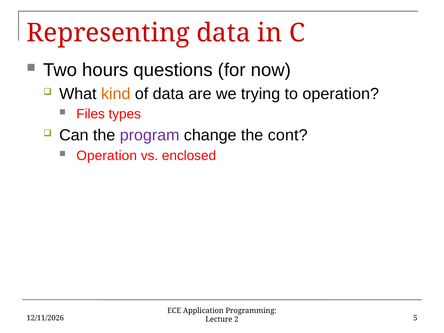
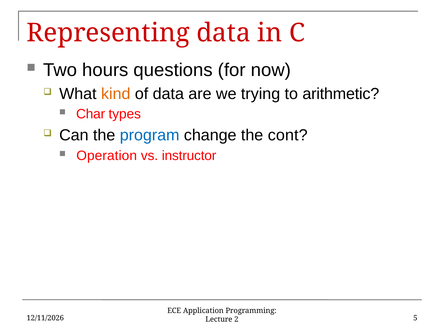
to operation: operation -> arithmetic (341, 94)
Files: Files -> Char (91, 114)
program colour: purple -> blue (150, 135)
enclosed: enclosed -> instructor (189, 156)
